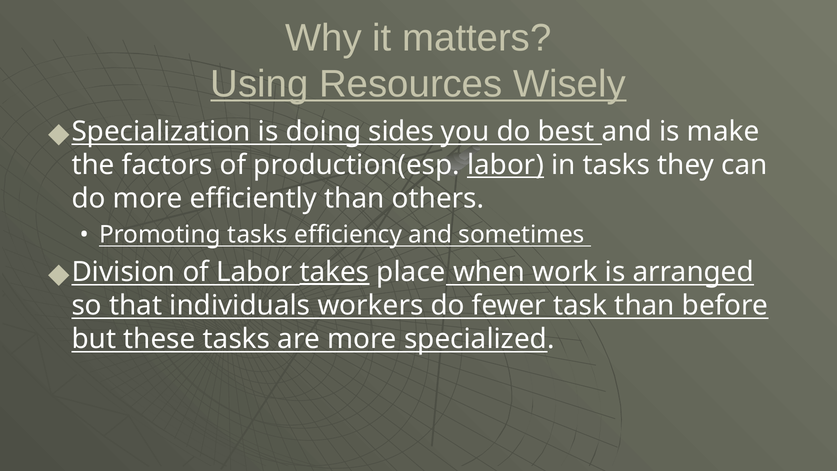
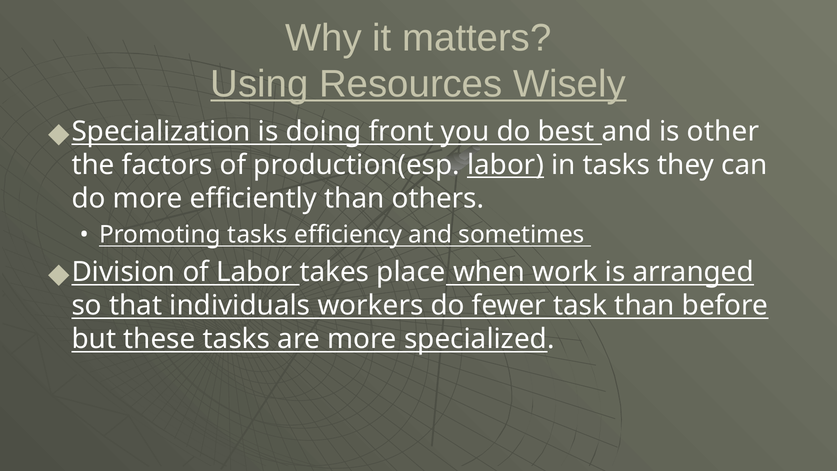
sides: sides -> front (401, 132)
make: make -> other (723, 132)
takes underline: present -> none (334, 272)
